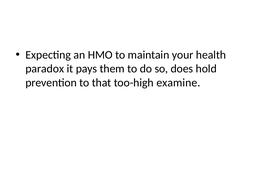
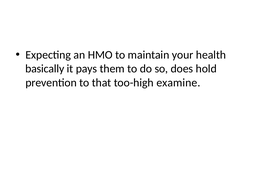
paradox: paradox -> basically (45, 69)
